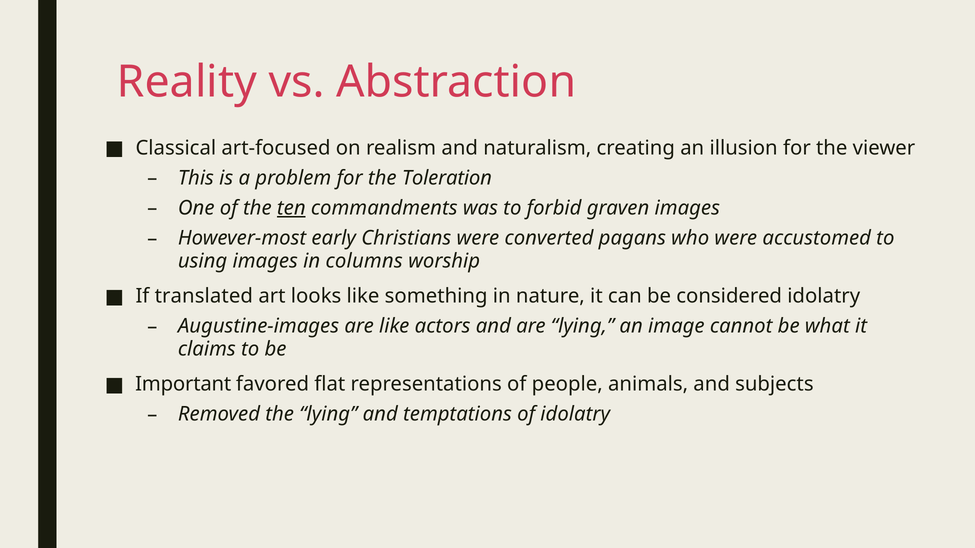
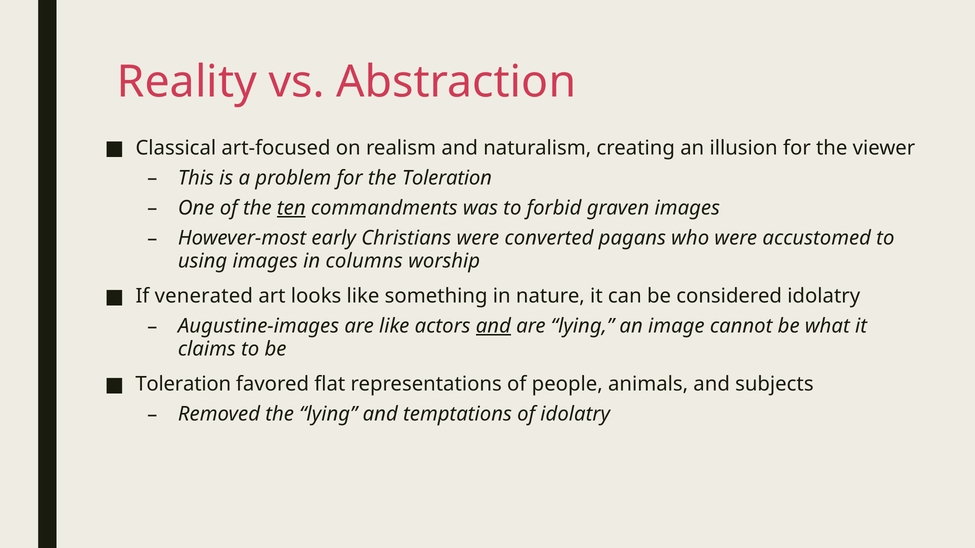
translated: translated -> venerated (204, 296)
and underline: none -> present (493, 326)
Important: Important -> Toleration (183, 384)
